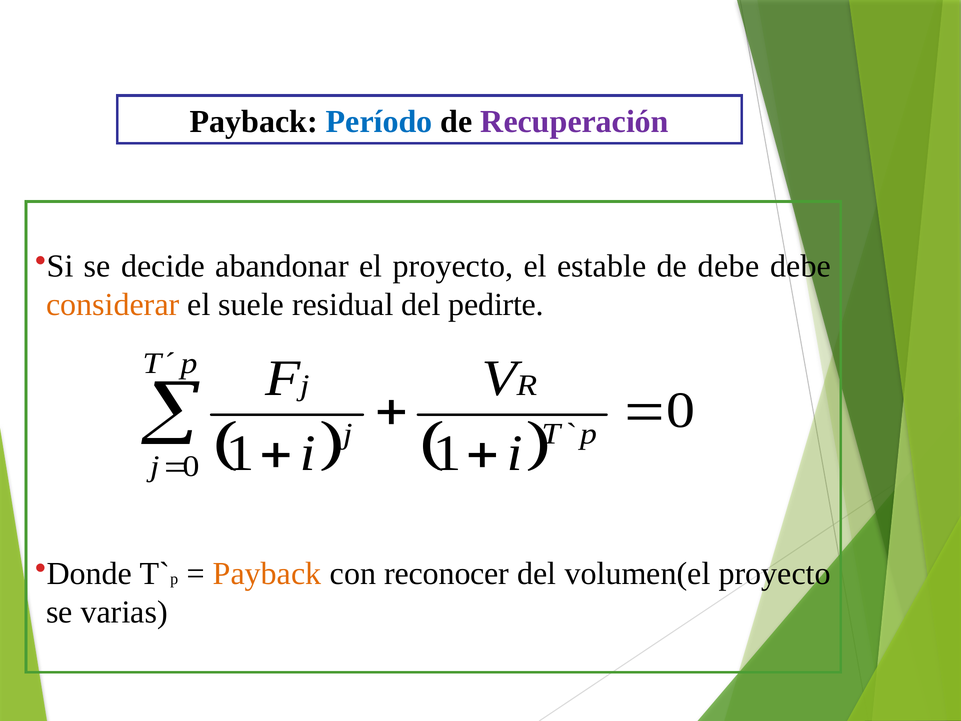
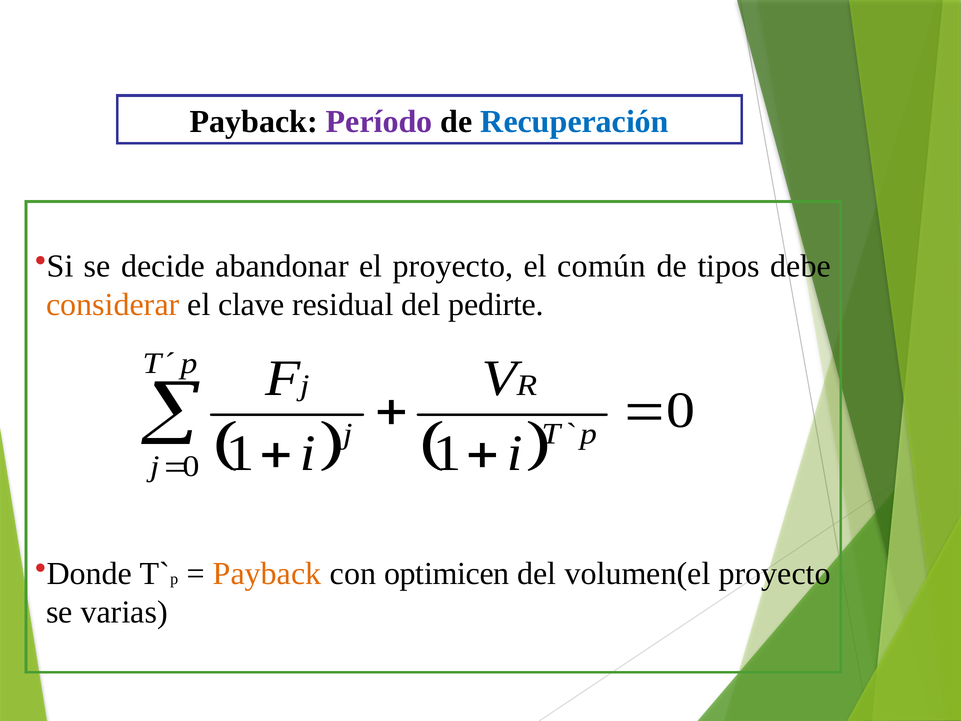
Período colour: blue -> purple (379, 122)
Recuperación colour: purple -> blue (575, 122)
estable: estable -> común (602, 266)
de debe: debe -> tipos (729, 266)
suele: suele -> clave (251, 305)
reconocer: reconocer -> optimicen (447, 574)
